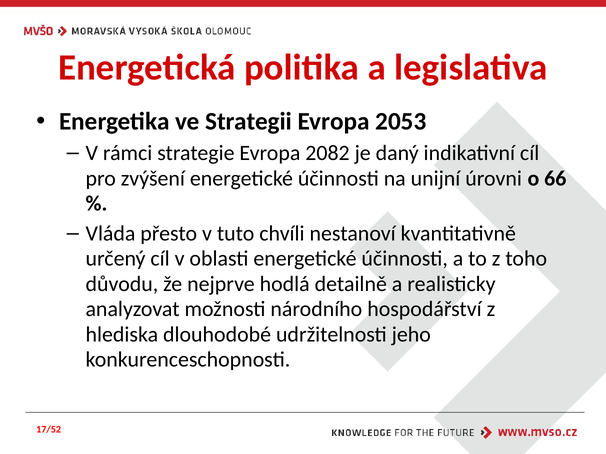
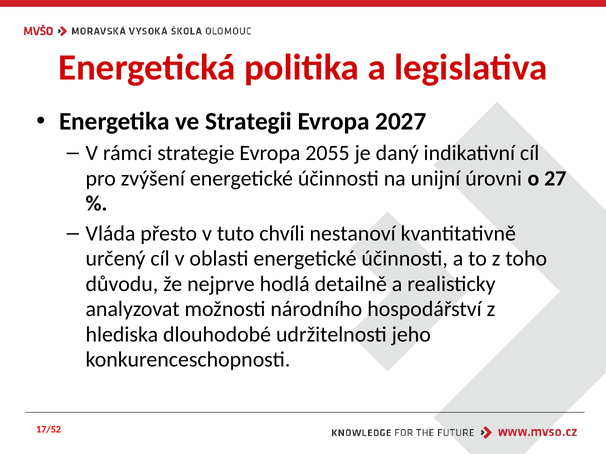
2053: 2053 -> 2027 (401, 122)
2082: 2082 -> 2055 (328, 153)
66: 66 -> 27 (555, 179)
